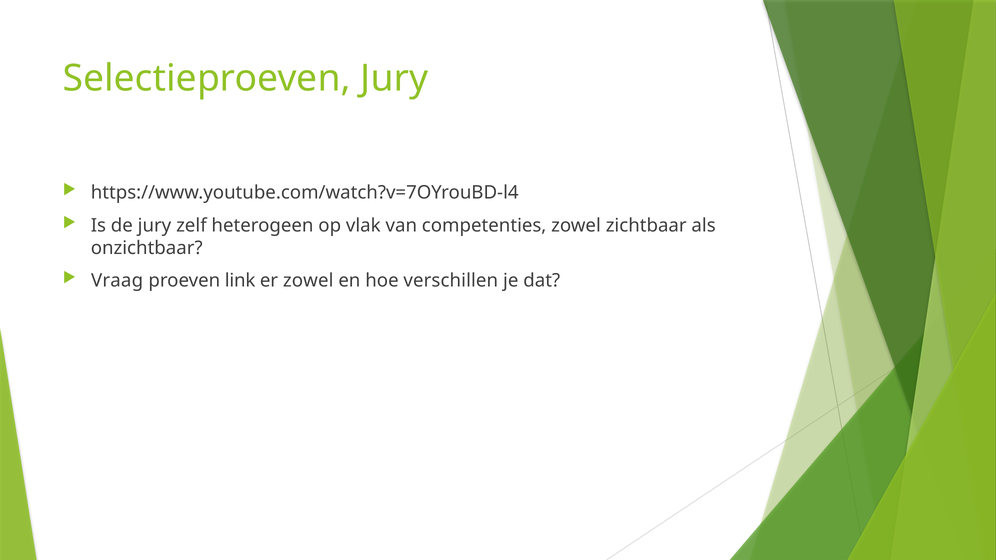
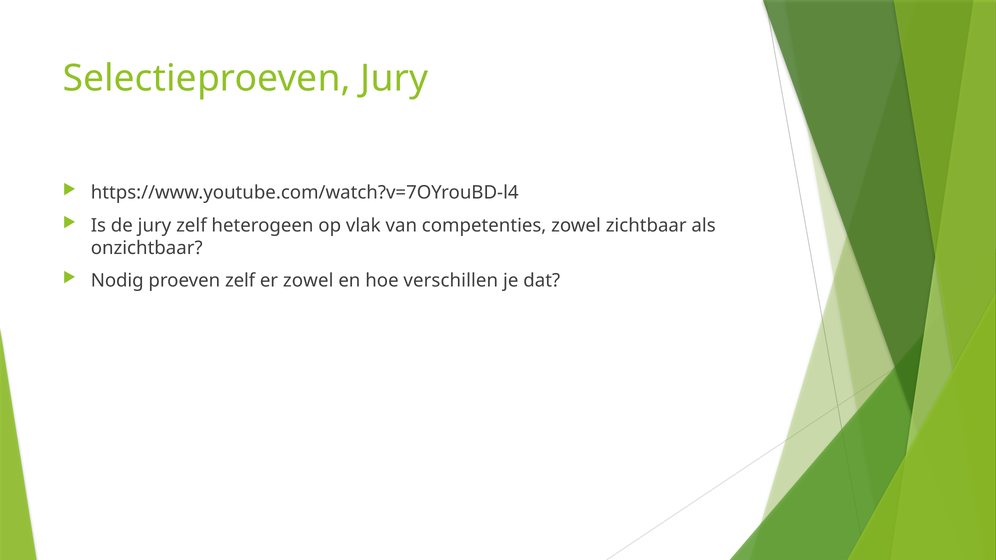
Vraag: Vraag -> Nodig (117, 281)
proeven link: link -> zelf (240, 281)
